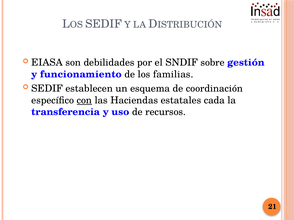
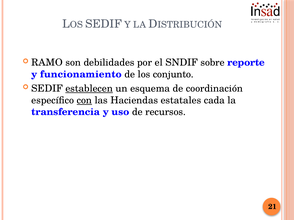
EIASA: EIASA -> RAMO (47, 63)
gestión: gestión -> reporte (246, 63)
familias: familias -> conjunto (173, 74)
establecen underline: none -> present (89, 89)
